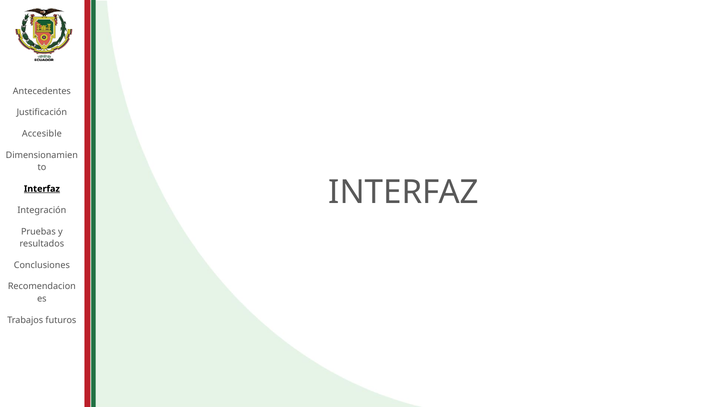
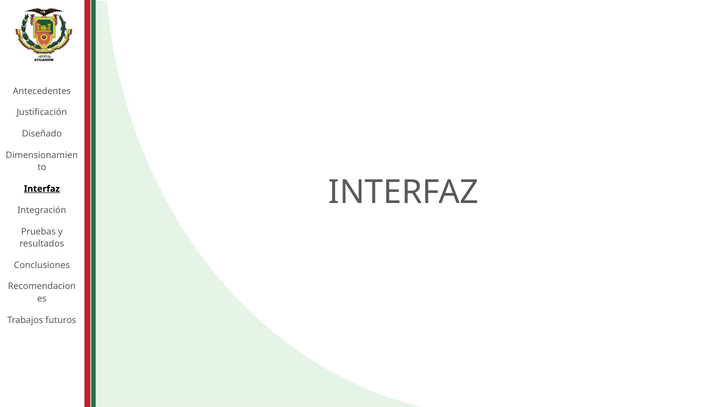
Accesible: Accesible -> Diseñado (42, 134)
